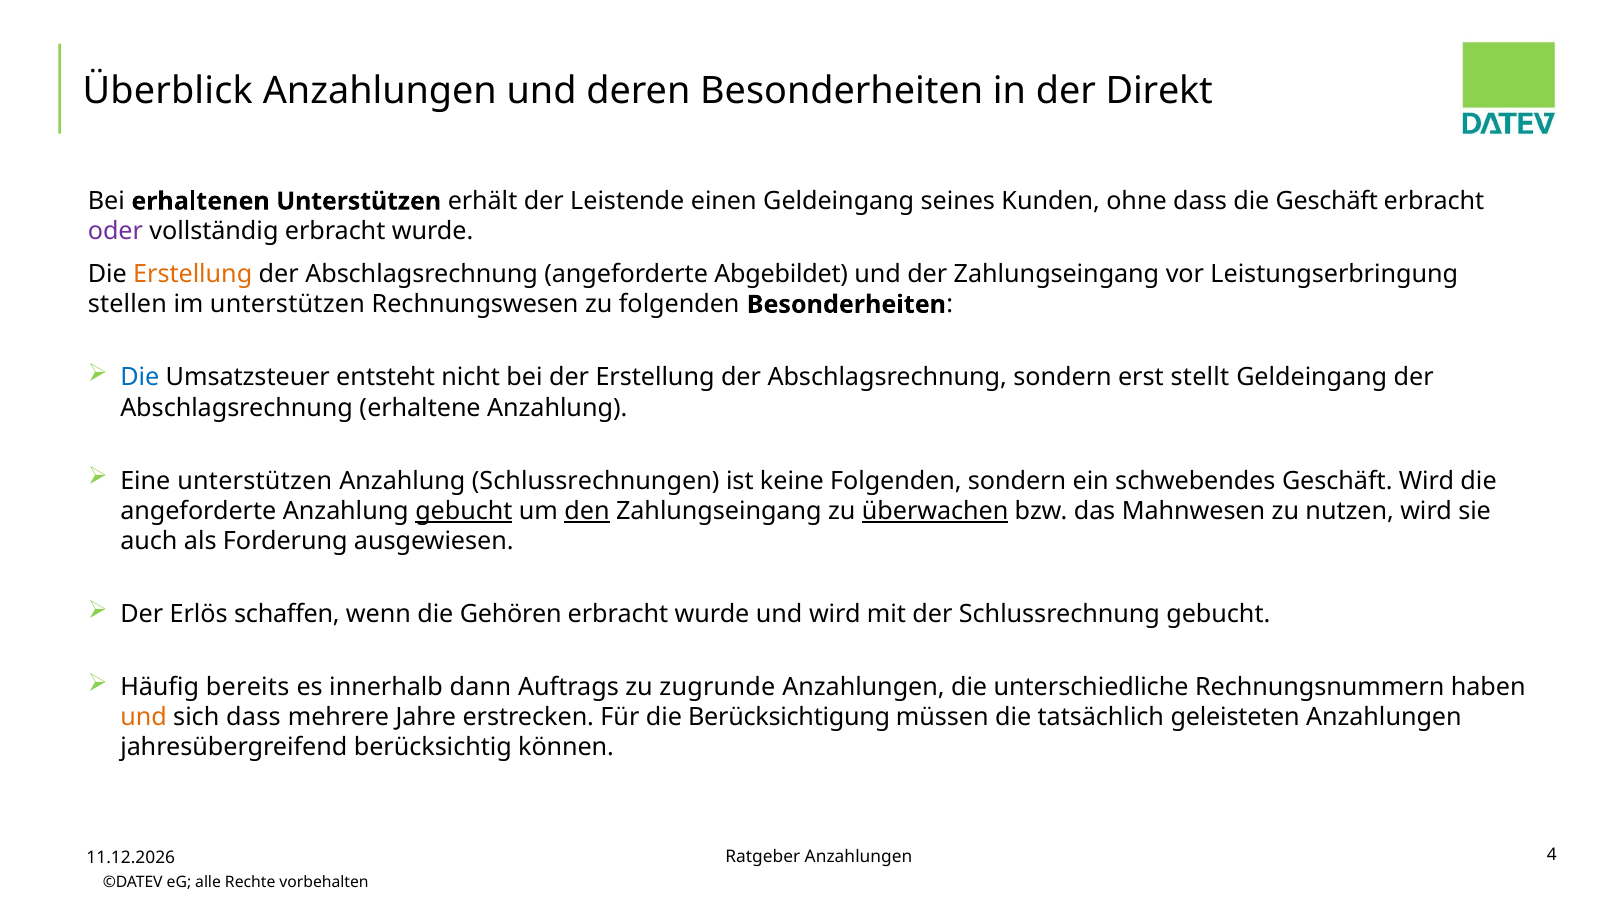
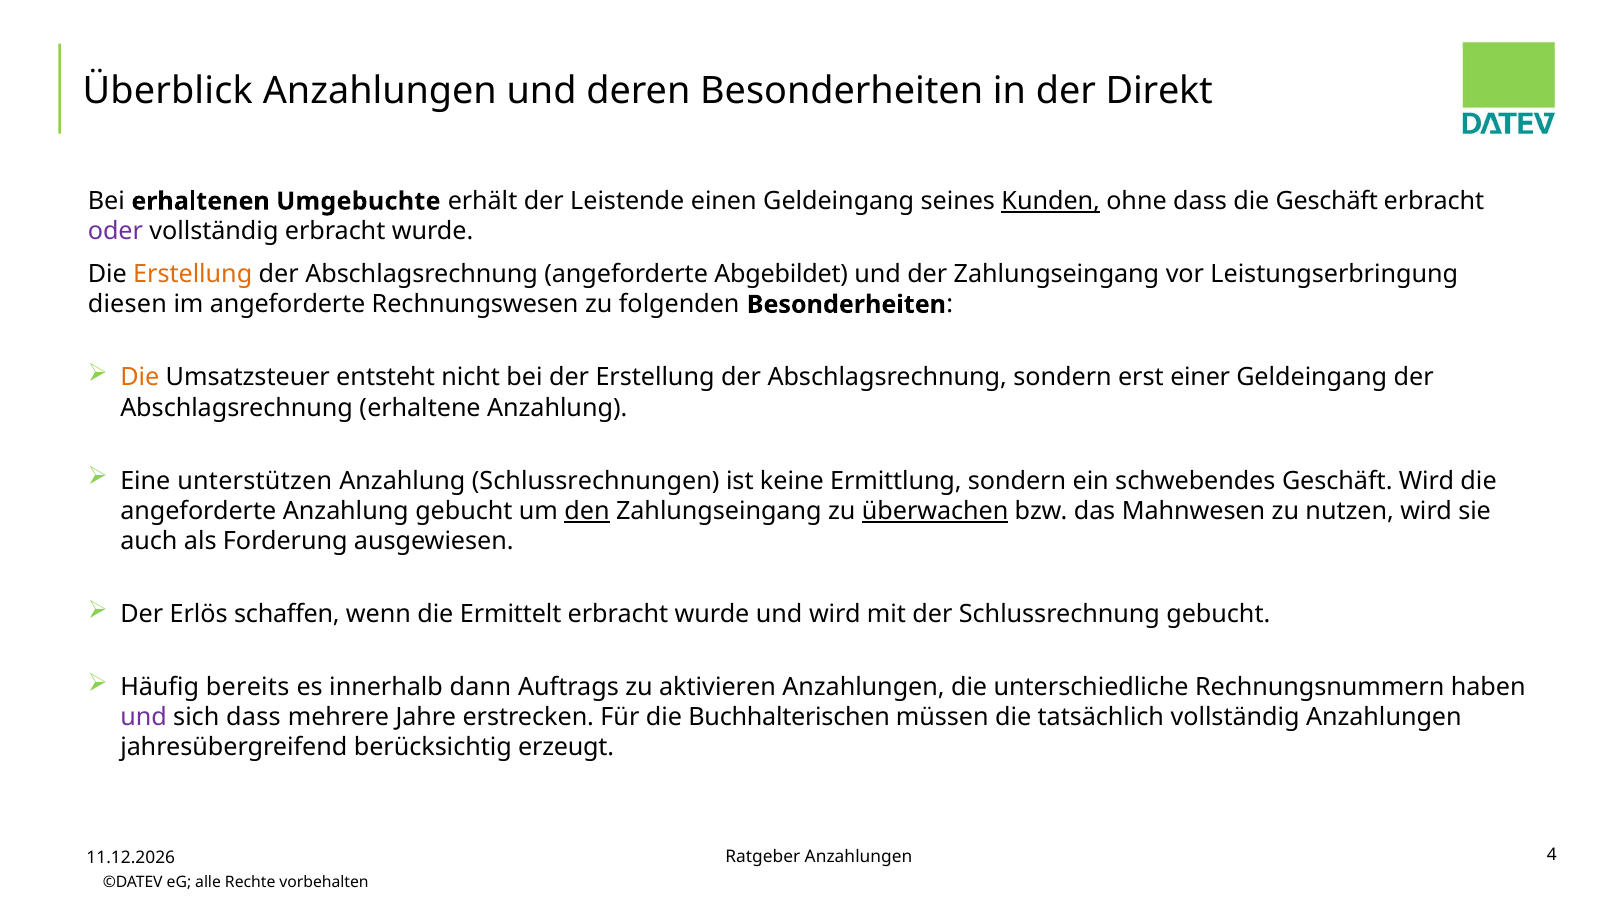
erhaltenen Unterstützen: Unterstützen -> Umgebuchte (358, 201)
Kunden underline: none -> present (1051, 201)
stellen: stellen -> diesen (127, 304)
im unterstützen: unterstützen -> angeforderte (288, 304)
Die colour: blue -> orange (140, 377)
stellt: stellt -> einer (1200, 377)
keine Folgenden: Folgenden -> Ermittlung (896, 481)
gebucht underline: present -> none (464, 511)
Gehören: Gehören -> Ermittelt (511, 614)
zugrunde: zugrunde -> aktivieren (717, 687)
und colour: orange -> purple (144, 717)
Berücksichtigung: Berücksichtigung -> Buchhalterischen (789, 717)
tatsächlich geleisteten: geleisteten -> vollständig (1235, 717)
können: können -> erzeugt (566, 747)
